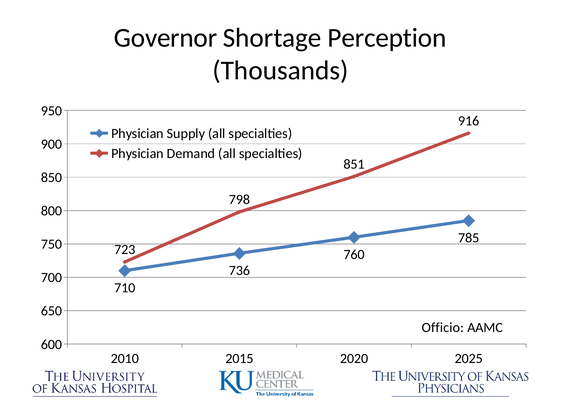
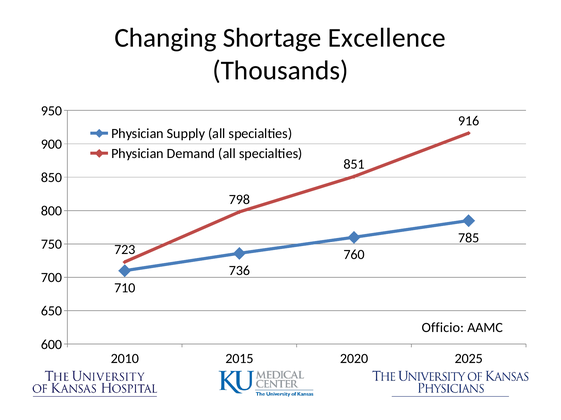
Governor: Governor -> Changing (165, 38)
Perception: Perception -> Excellence (387, 38)
